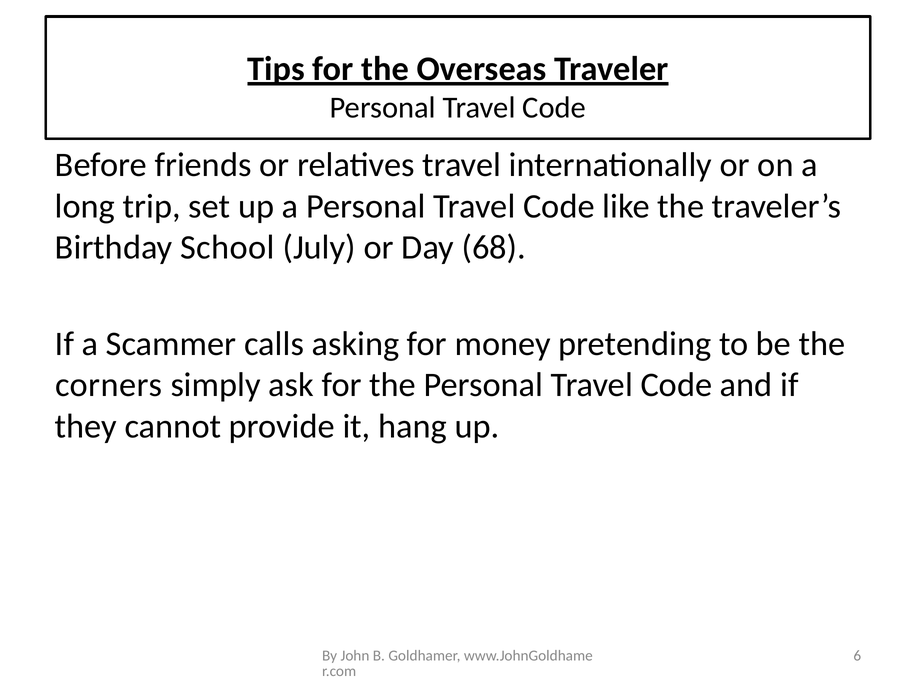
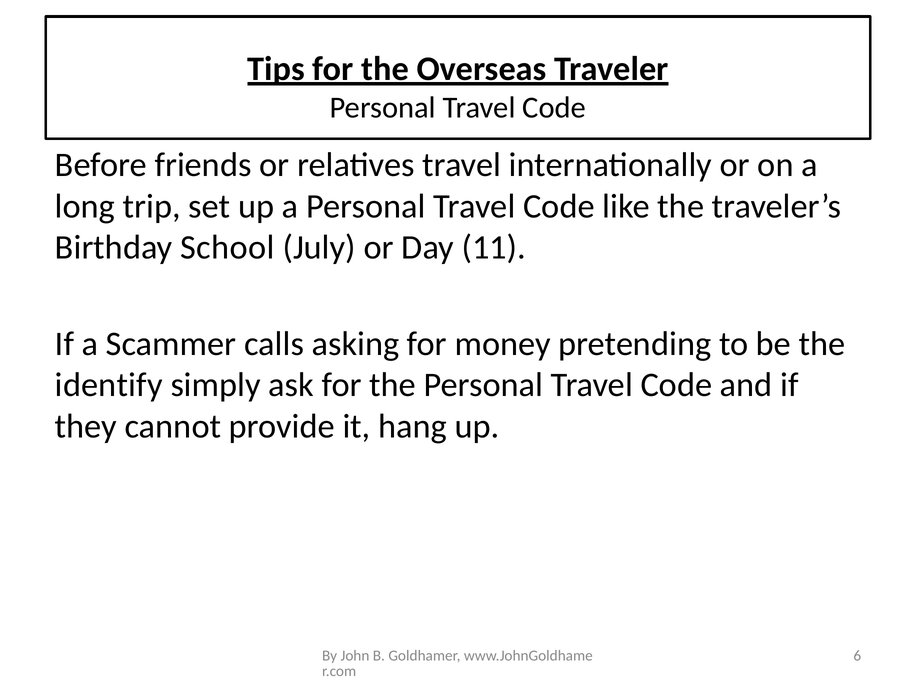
68: 68 -> 11 (494, 248)
corners: corners -> identify (109, 385)
